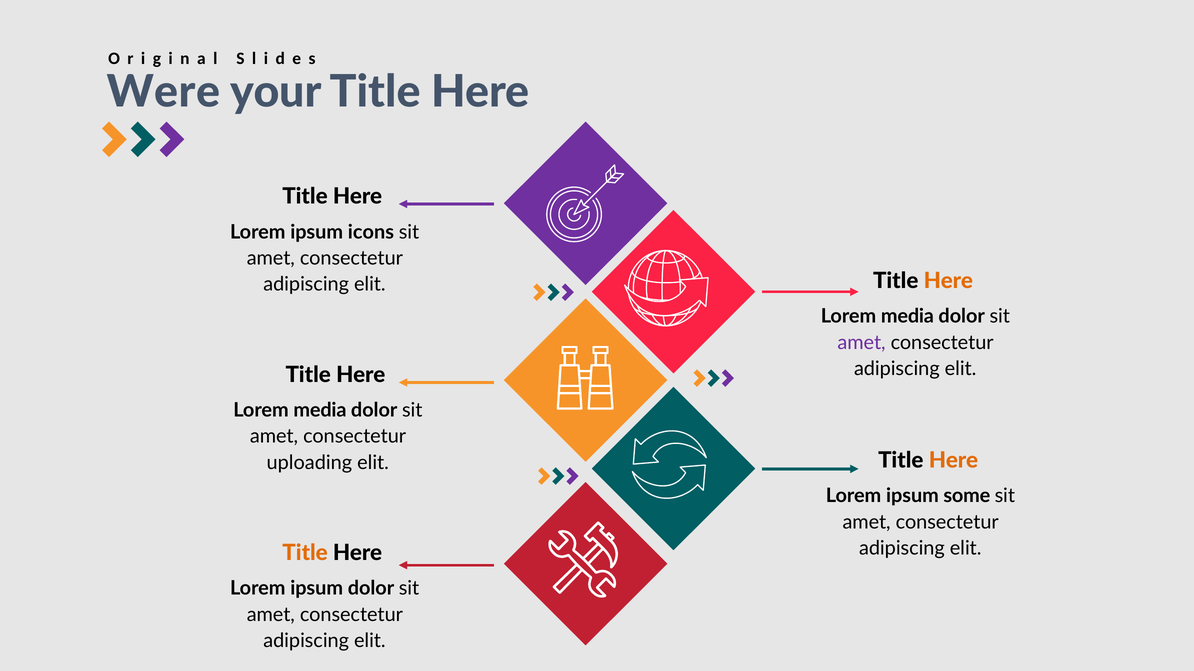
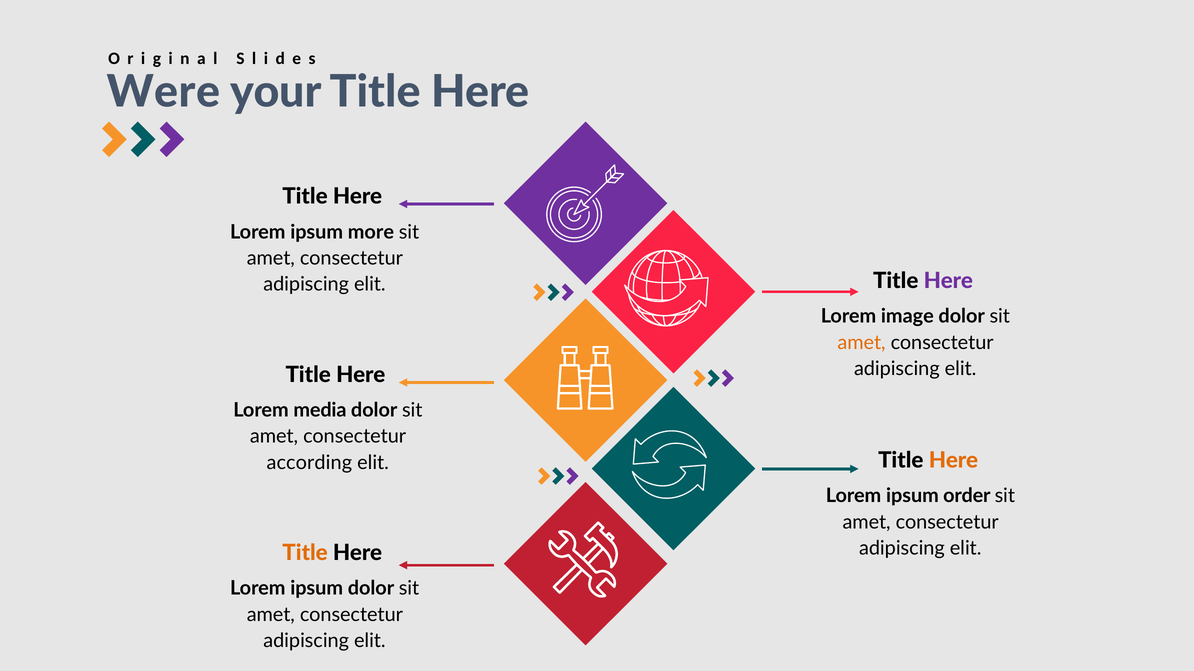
icons: icons -> more (371, 232)
Here colour: orange -> purple (948, 281)
media: media -> image (907, 317)
amet colour: purple -> orange (862, 343)
uploading: uploading -> according (309, 463)
some: some -> order (967, 496)
